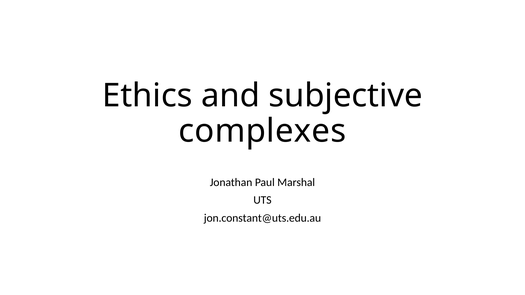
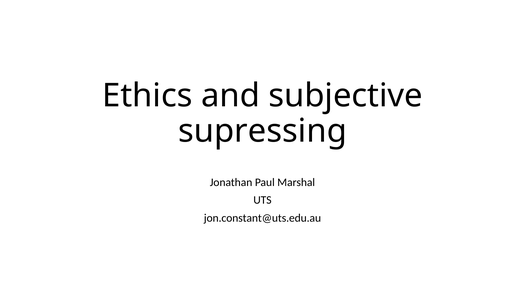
complexes: complexes -> supressing (262, 131)
